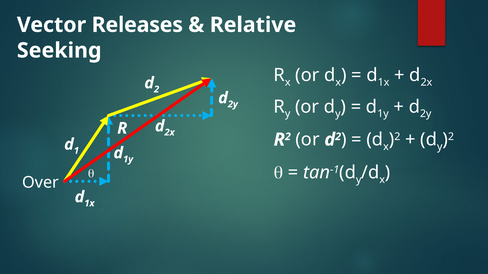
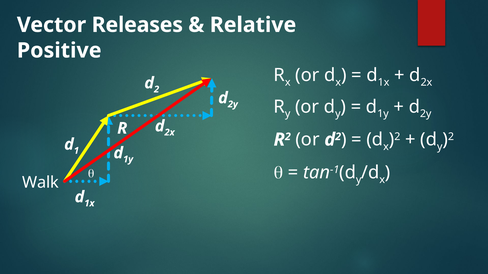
Seeking: Seeking -> Positive (59, 51)
Over: Over -> Walk (41, 183)
